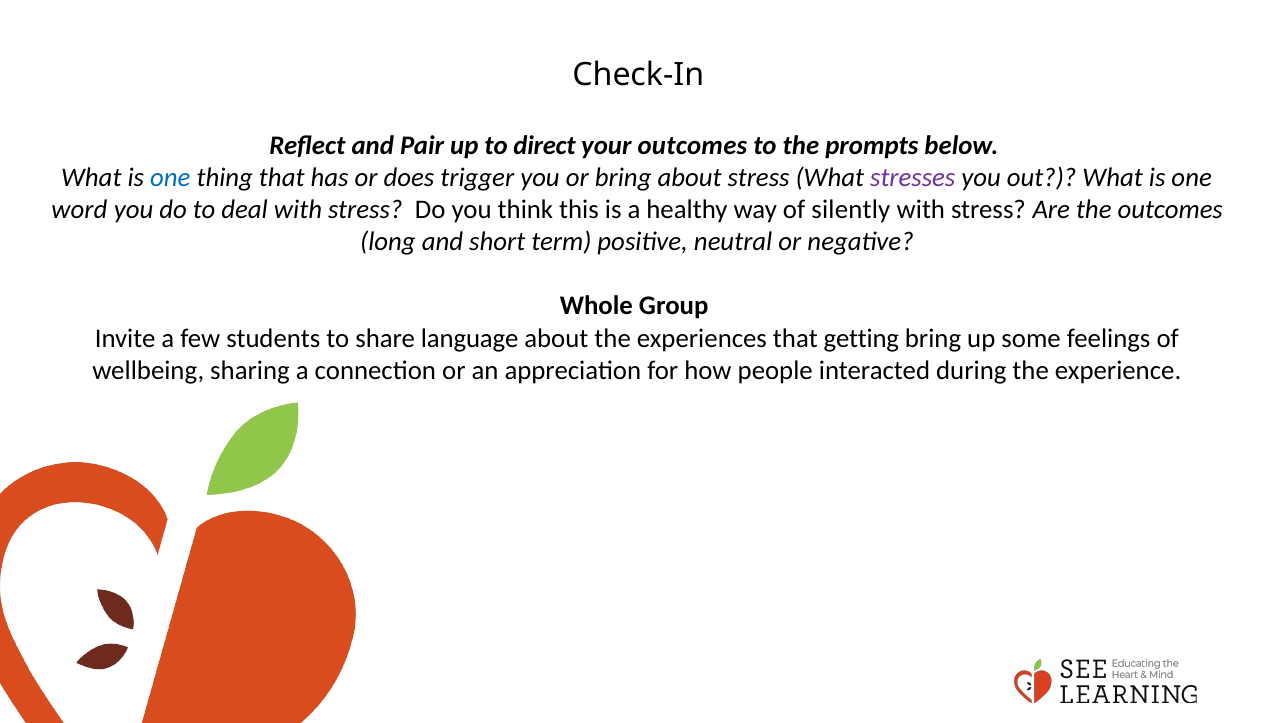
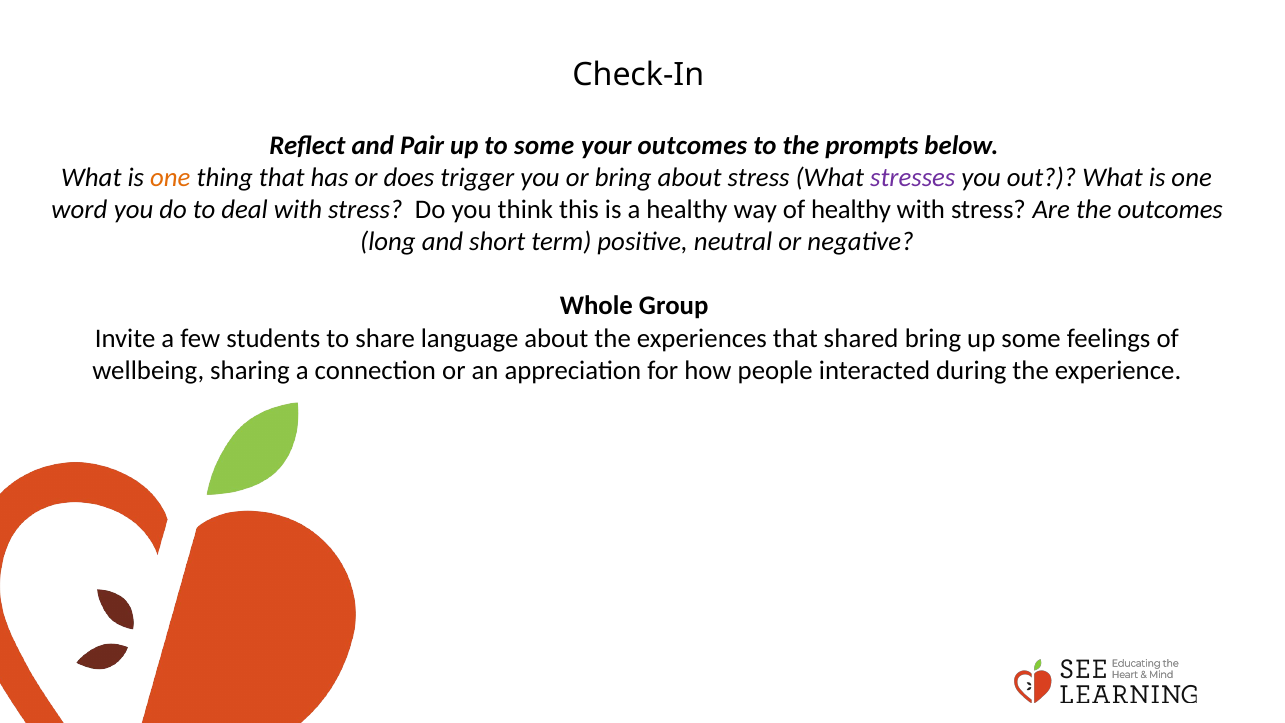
to direct: direct -> some (544, 145)
one colour: blue -> orange (170, 177)
of silently: silently -> healthy (851, 210)
getting: getting -> shared (861, 338)
